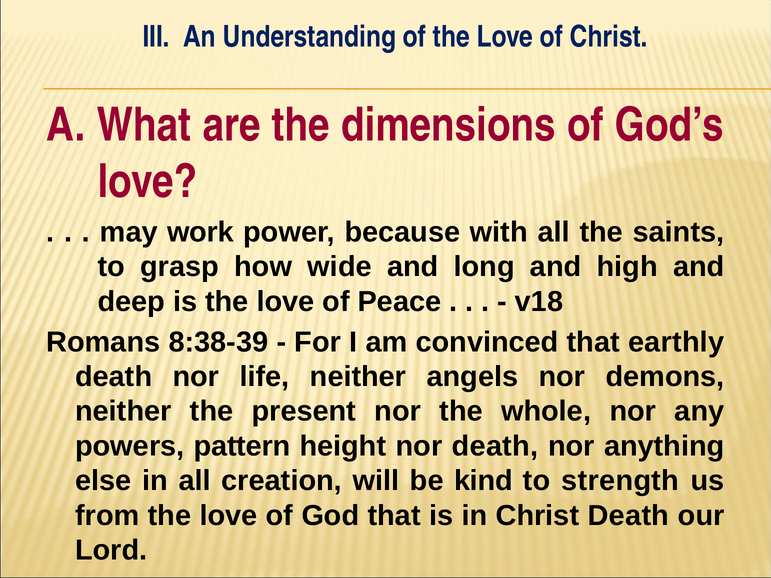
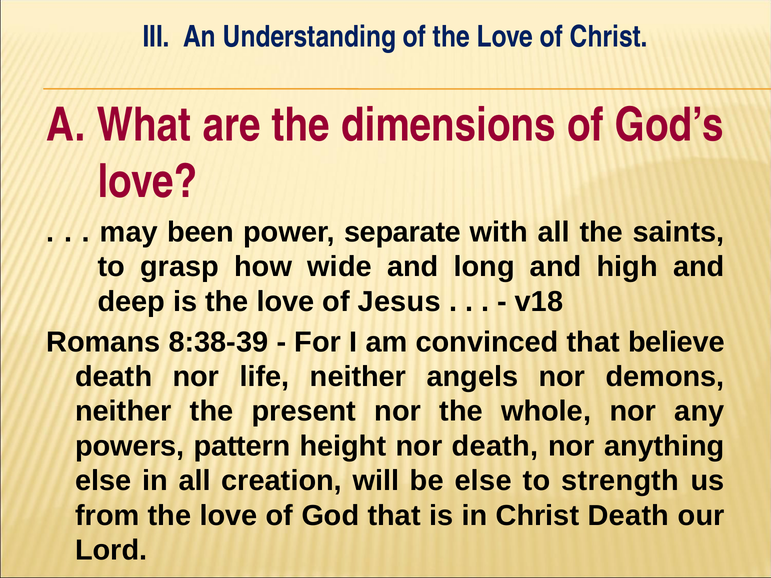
work: work -> been (201, 232)
because: because -> separate (403, 232)
Peace: Peace -> Jesus (399, 302)
earthly: earthly -> believe (676, 342)
be kind: kind -> else (483, 481)
